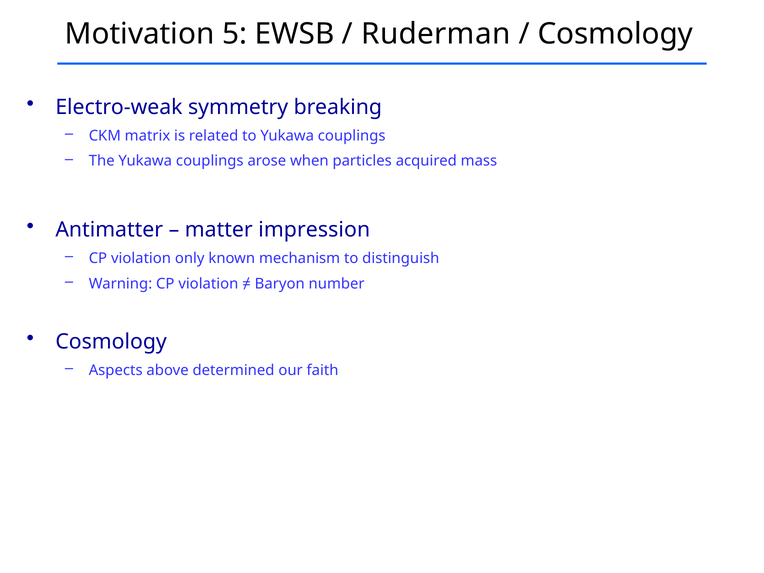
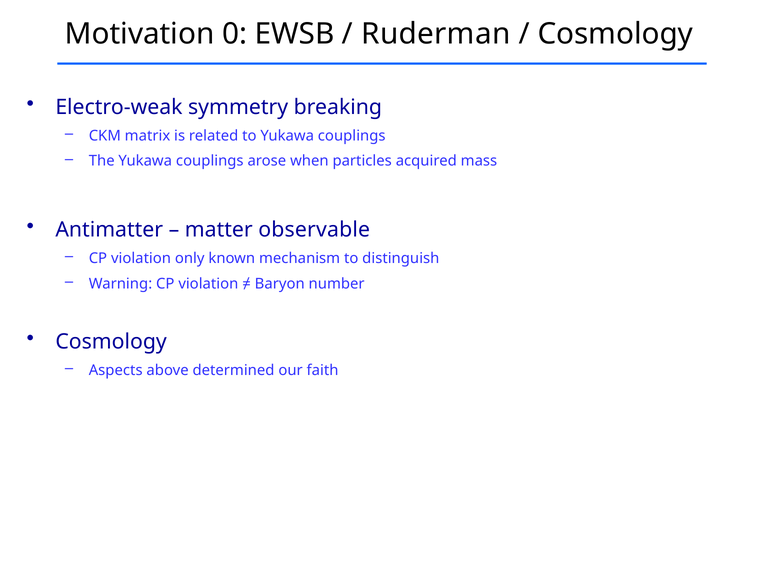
5: 5 -> 0 (235, 34)
impression: impression -> observable (314, 230)
